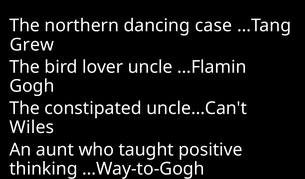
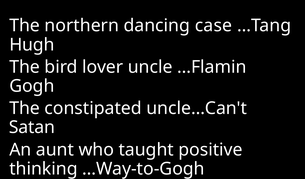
Grew: Grew -> Hugh (32, 45)
Wiles: Wiles -> Satan (32, 127)
